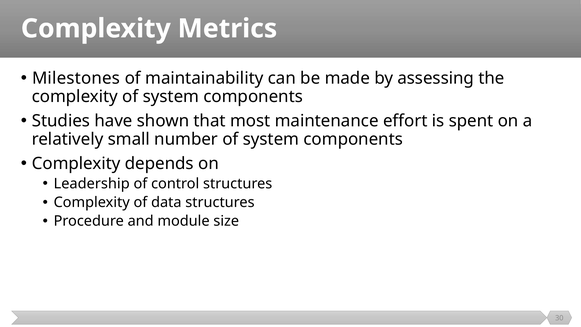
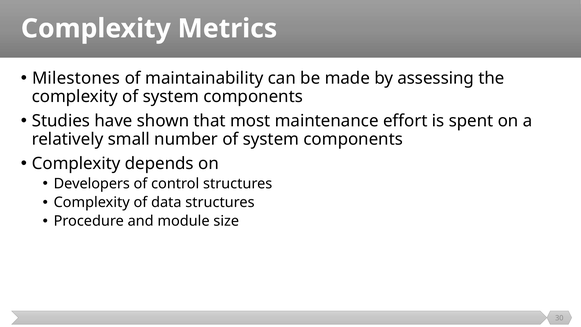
Leadership: Leadership -> Developers (92, 184)
